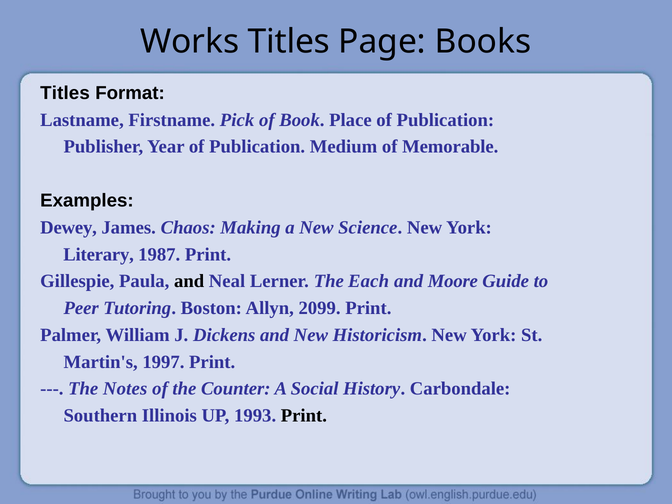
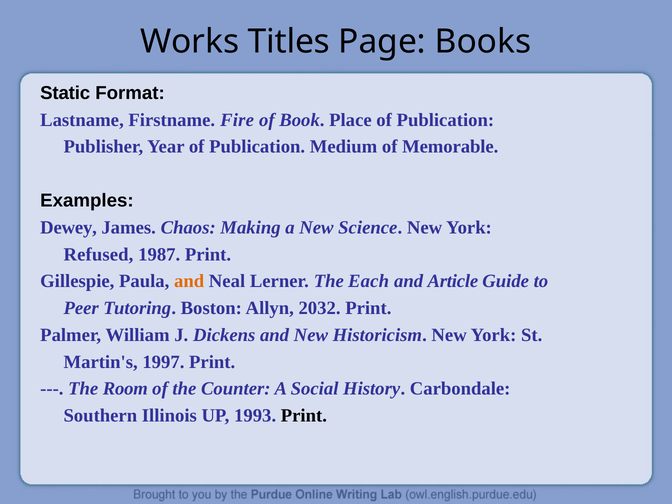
Titles: Titles -> Static (65, 93)
Pick: Pick -> Fire (237, 120)
Literary: Literary -> Refused (98, 254)
and colour: black -> orange (189, 281)
Moore: Moore -> Article (453, 281)
2099: 2099 -> 2032 (320, 308)
Notes: Notes -> Room (125, 389)
